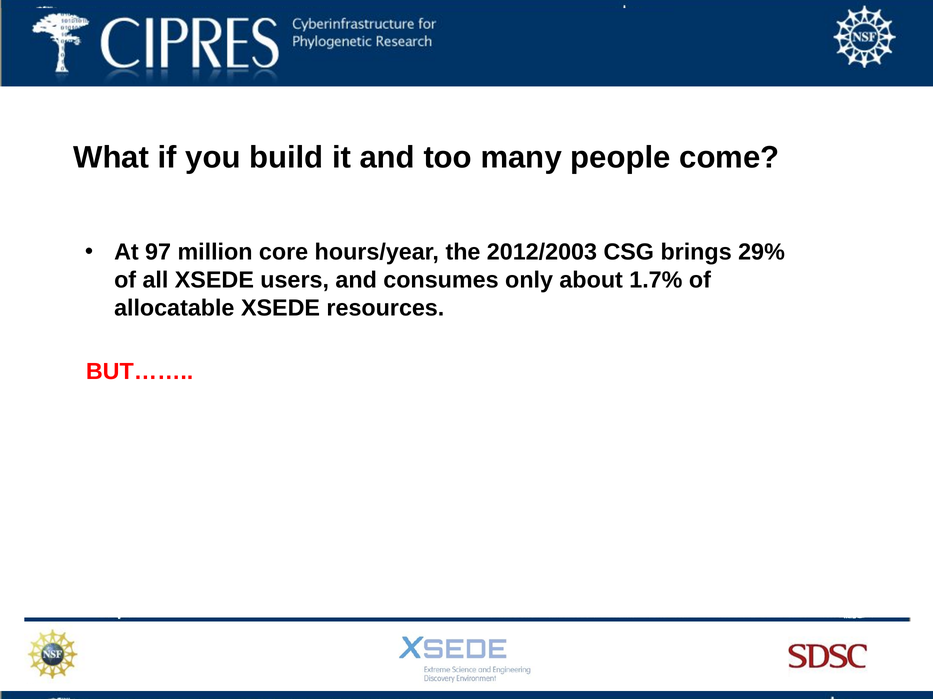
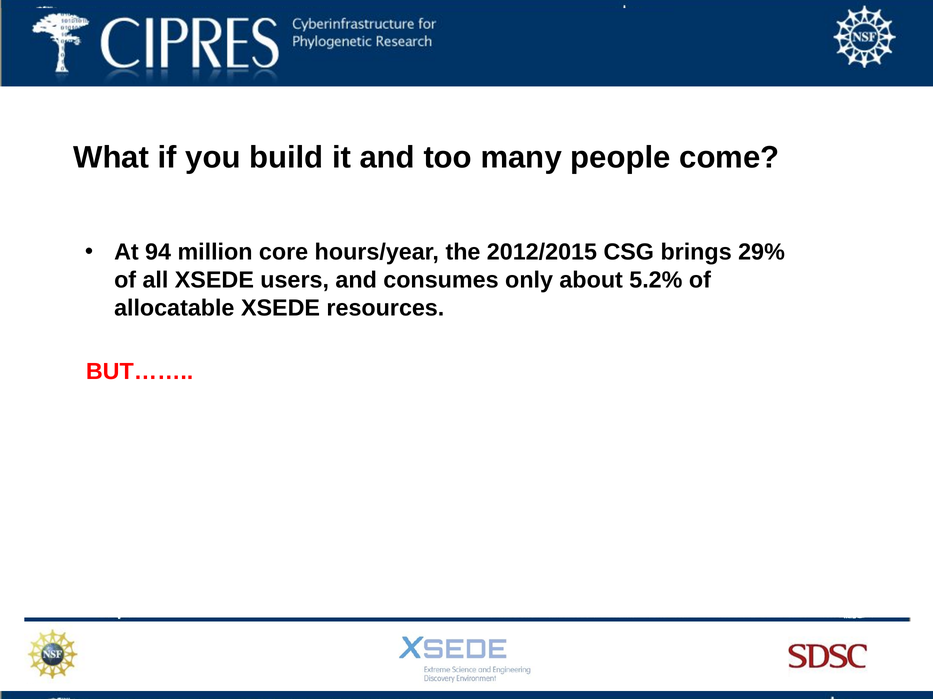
97: 97 -> 94 (158, 252)
2012/2003: 2012/2003 -> 2012/2015 (542, 252)
1.7%: 1.7% -> 5.2% (656, 280)
